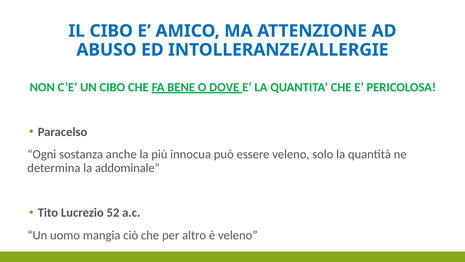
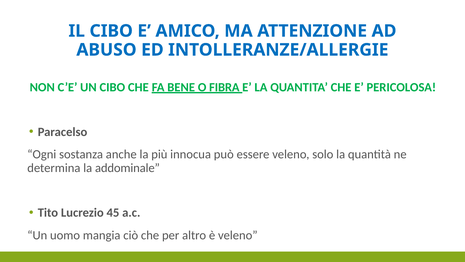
DOVE: DOVE -> FIBRA (224, 87)
52: 52 -> 45 (113, 212)
